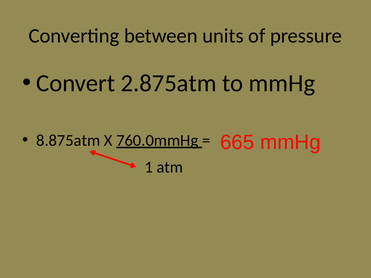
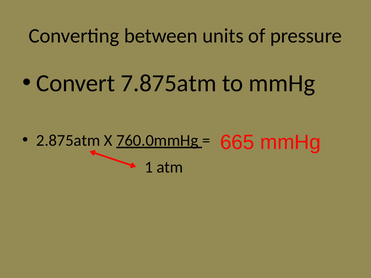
2.875atm: 2.875atm -> 7.875atm (169, 83)
8.875atm: 8.875atm -> 2.875atm (68, 140)
